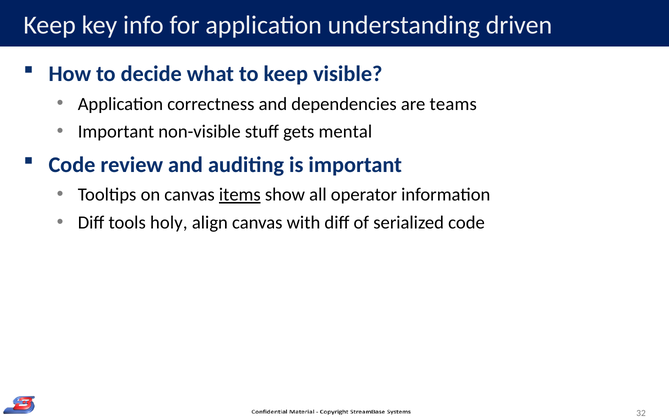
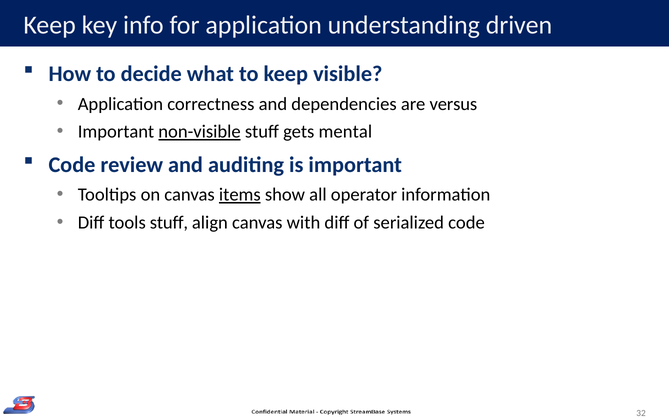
teams: teams -> versus (453, 104)
non-visible underline: none -> present (200, 132)
tools holy: holy -> stuff (169, 223)
